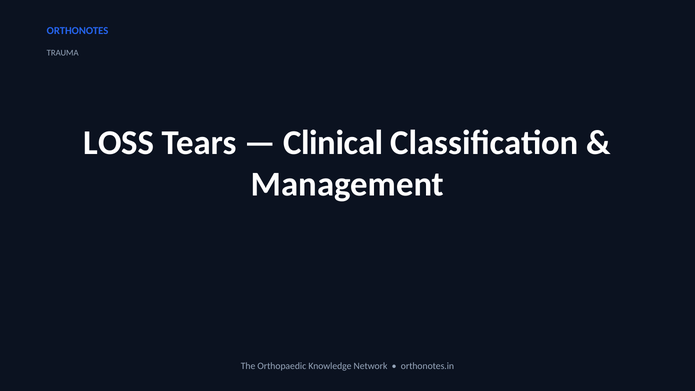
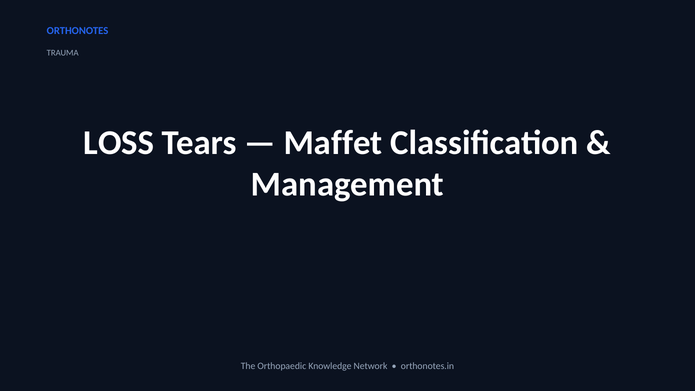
Clinical: Clinical -> Maffet (333, 143)
